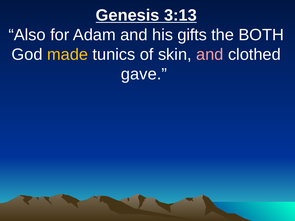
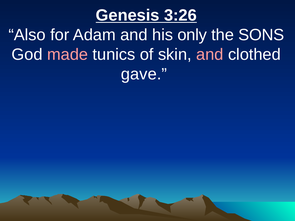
3:13: 3:13 -> 3:26 (180, 15)
gifts: gifts -> only (192, 35)
BOTH: BOTH -> SONS (261, 35)
made colour: yellow -> pink (68, 55)
